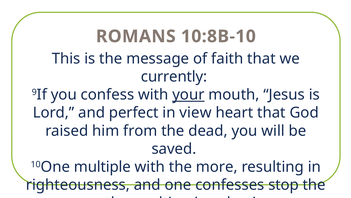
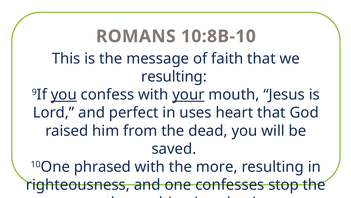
currently: currently -> resulting (174, 77)
you underline: none -> present (64, 94)
view: view -> uses (196, 112)
multiple: multiple -> phrased (102, 166)
